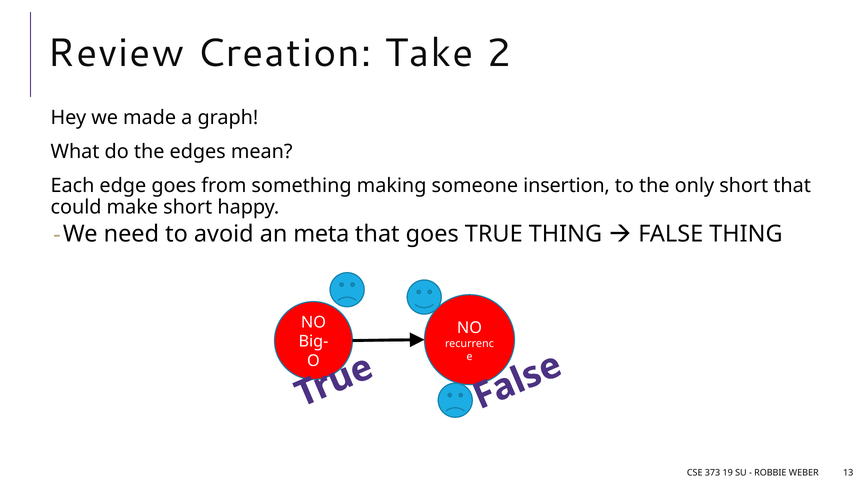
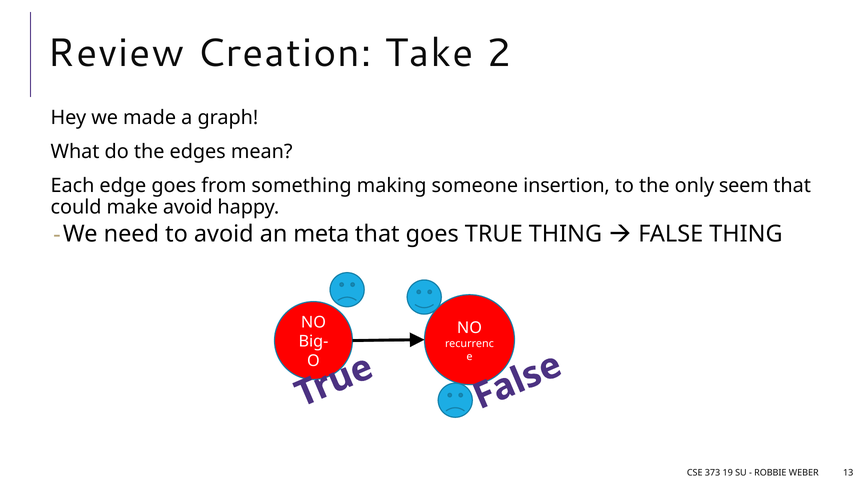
only short: short -> seem (744, 186)
make short: short -> avoid (188, 207)
